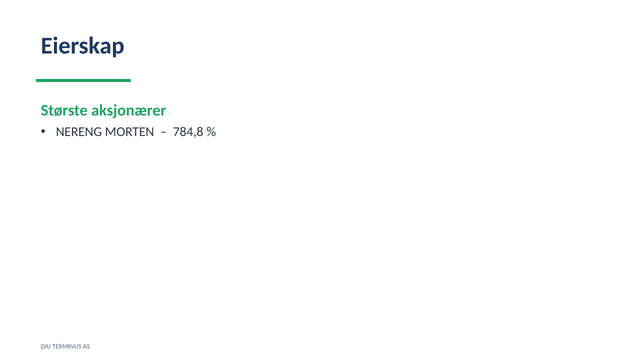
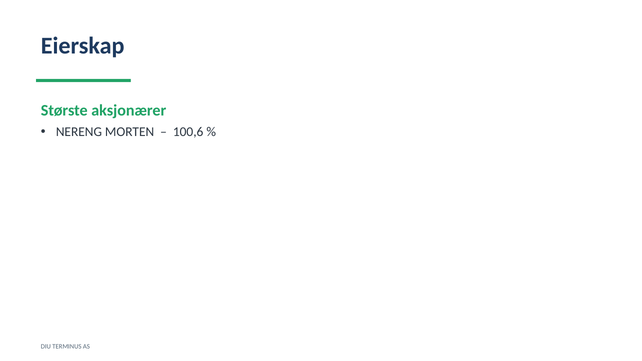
784,8: 784,8 -> 100,6 (188, 132)
